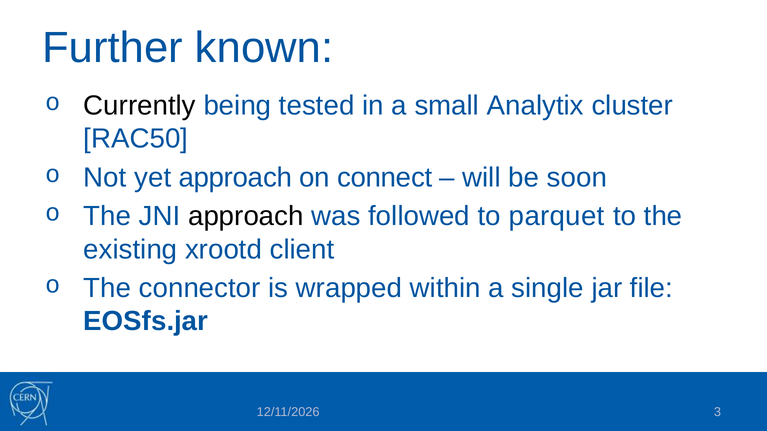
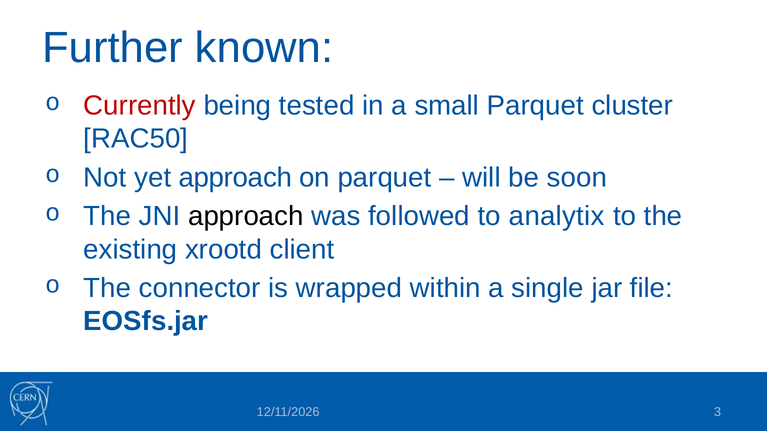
Currently colour: black -> red (140, 106)
small Analytix: Analytix -> Parquet (535, 106)
on connect: connect -> parquet (385, 178)
parquet: parquet -> analytix (557, 216)
